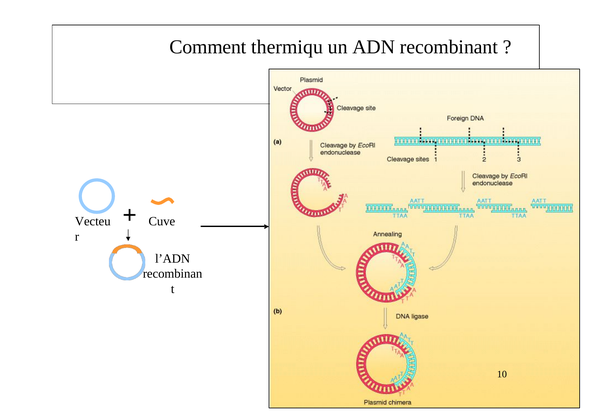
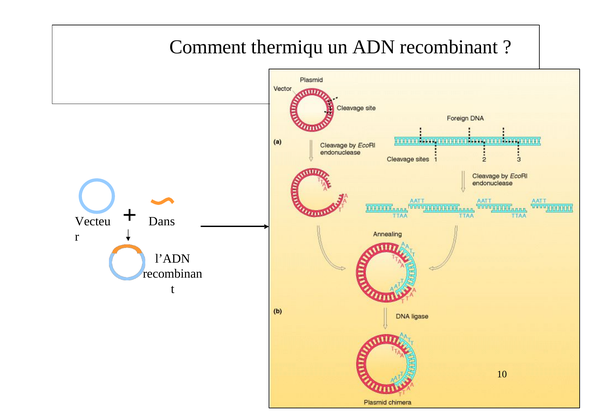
Cuve: Cuve -> Dans (162, 221)
